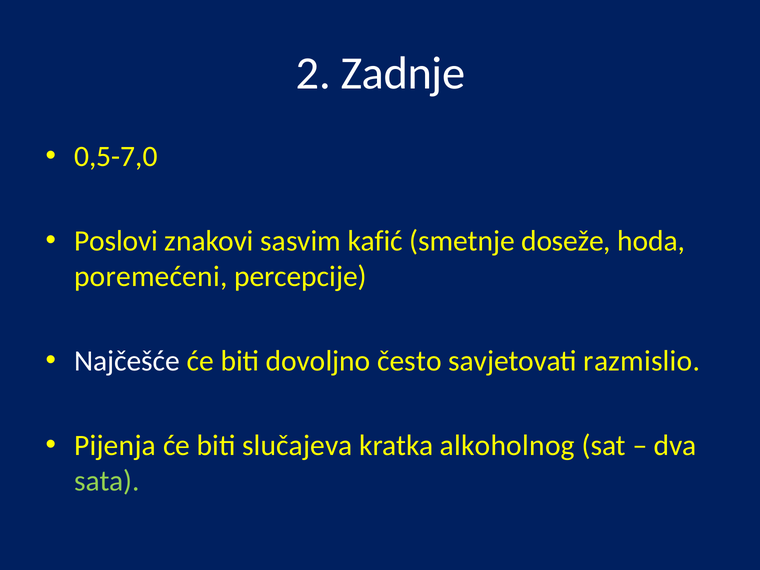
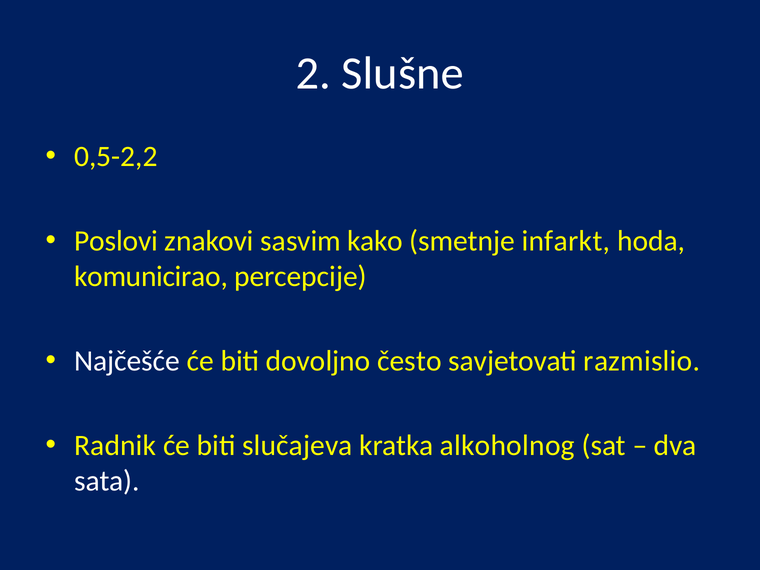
Zadnje: Zadnje -> Slušne (403, 74)
0,5-7,0: 0,5-7,0 -> 0,5-2,2 (116, 157)
kafić: kafić -> kako (375, 241)
doseže: doseže -> infarkt (566, 241)
poremećeni: poremećeni -> komunicirao (151, 277)
Pijenja: Pijenja -> Radnik (115, 446)
sata colour: light green -> white (107, 481)
